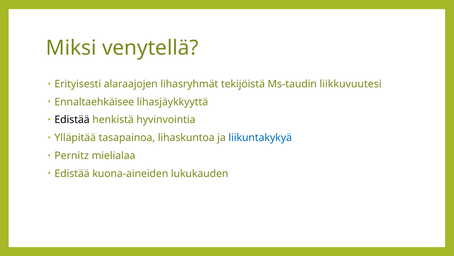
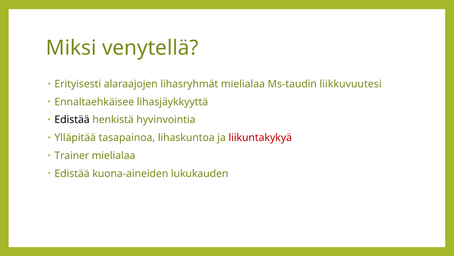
lihasryhmät tekijöistä: tekijöistä -> mielialaa (243, 84)
liikuntakykyä colour: blue -> red (260, 137)
Pernitz: Pernitz -> Trainer (72, 155)
